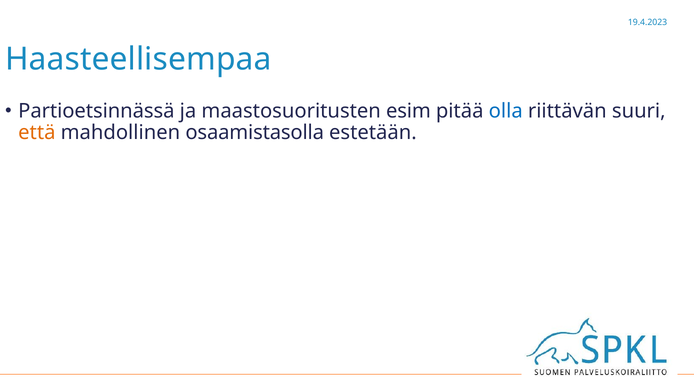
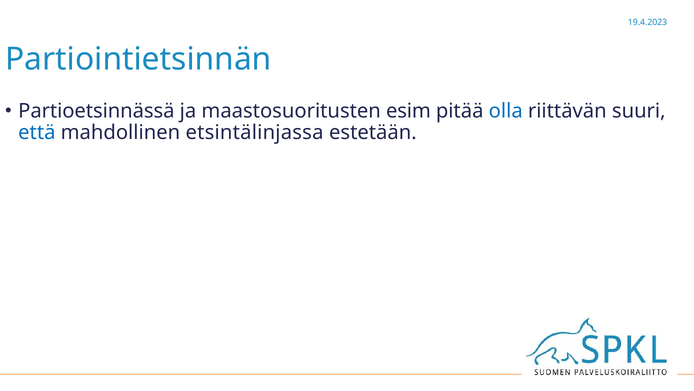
Haasteellisempaa: Haasteellisempaa -> Partiointietsinnän (138, 59)
että colour: orange -> blue (37, 133)
osaamistasolla: osaamistasolla -> etsintälinjassa (255, 133)
